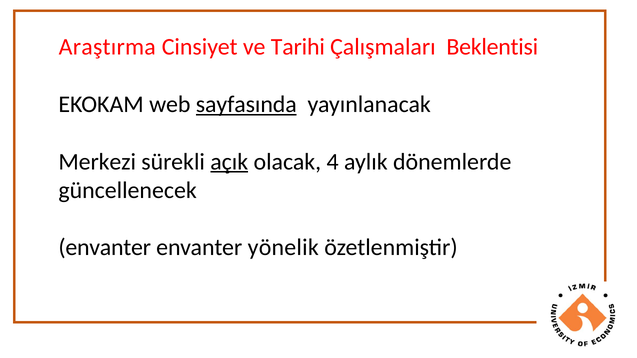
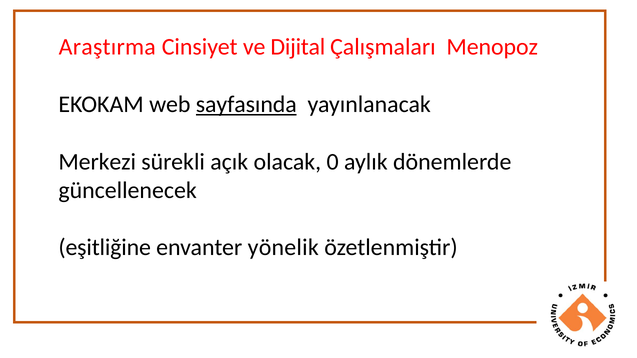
Tarihi: Tarihi -> Dijital (298, 47)
Beklentisi: Beklentisi -> Menopoz (492, 47)
açık underline: present -> none (229, 162)
4: 4 -> 0 (333, 162)
envanter: envanter -> eşitliğine (105, 248)
